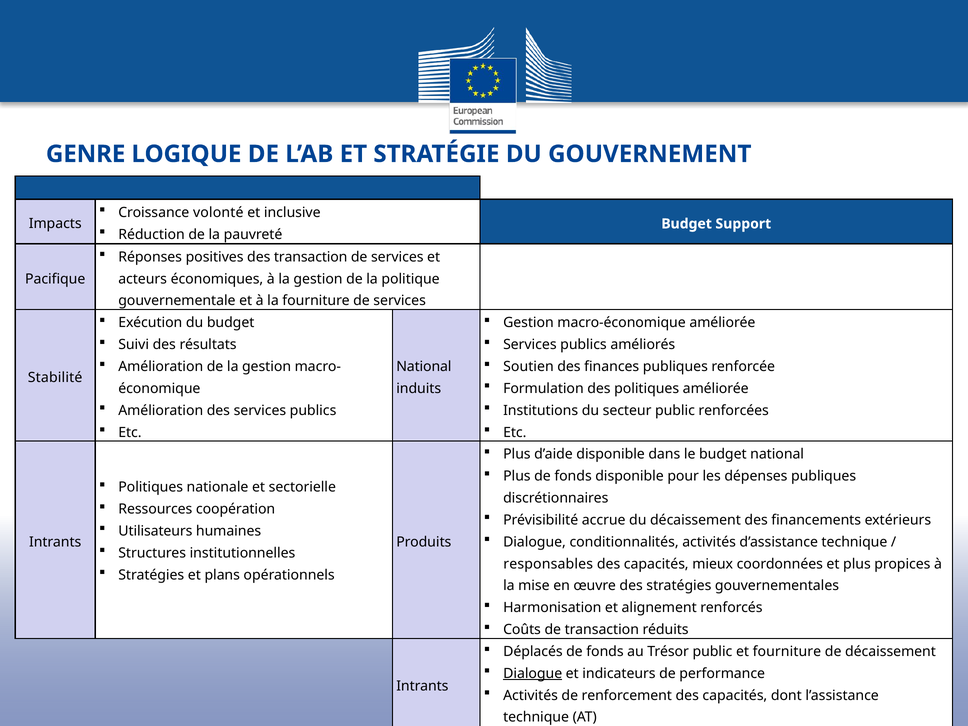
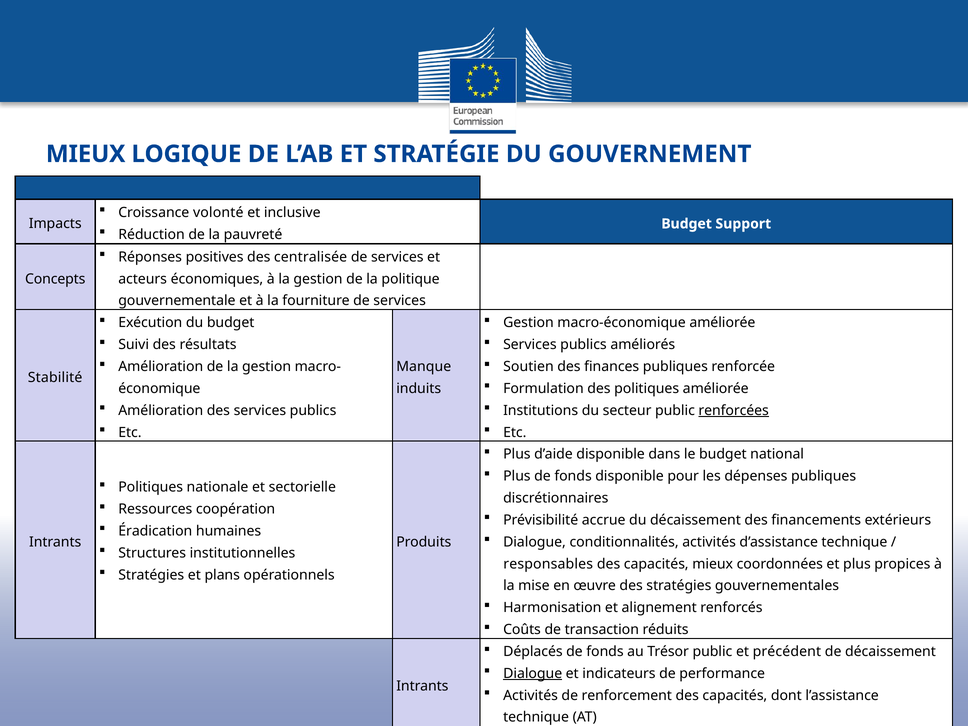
GENRE: GENRE -> MIEUX (86, 154)
des transaction: transaction -> centralisée (311, 257)
Pacifique: Pacifique -> Concepts (55, 279)
National: National -> Manque (424, 367)
renforcées underline: none -> present (734, 410)
Utilisateurs: Utilisateurs -> Éradication (155, 531)
et fourniture: fourniture -> précédent (787, 652)
